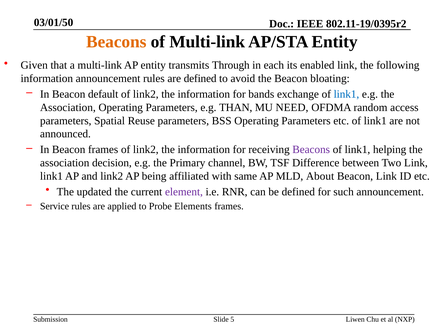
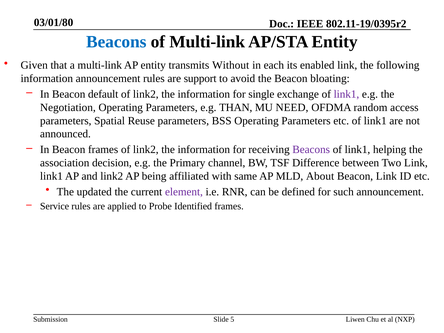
03/01/50: 03/01/50 -> 03/01/80 (54, 22)
Beacons colour: orange -> blue (116, 42)
Through: Through -> Without (231, 65)
are defined: defined -> support (200, 78)
bands: bands -> single (261, 94)
link1 colour: blue -> purple (346, 94)
Association: Association -> Negotiation (68, 107)
Elements: Elements -> Identified (193, 206)
